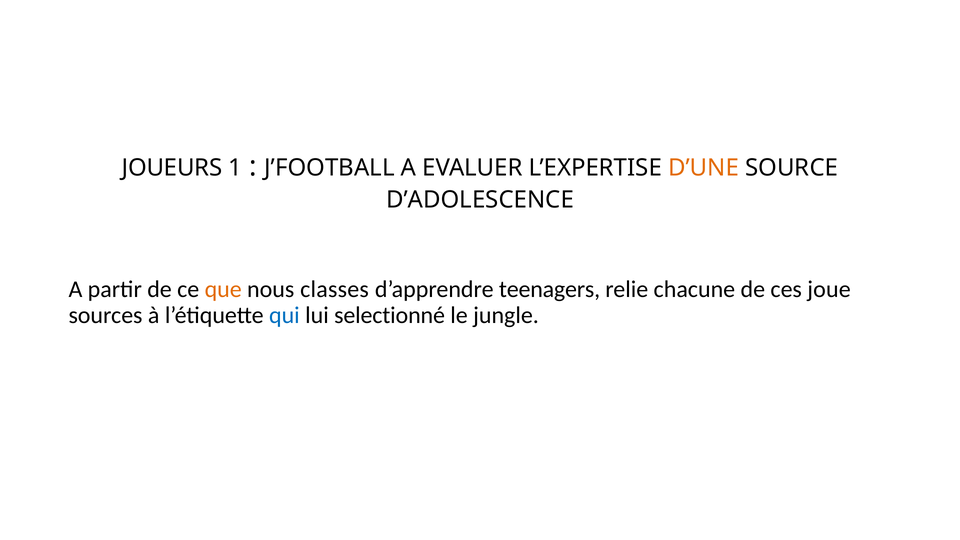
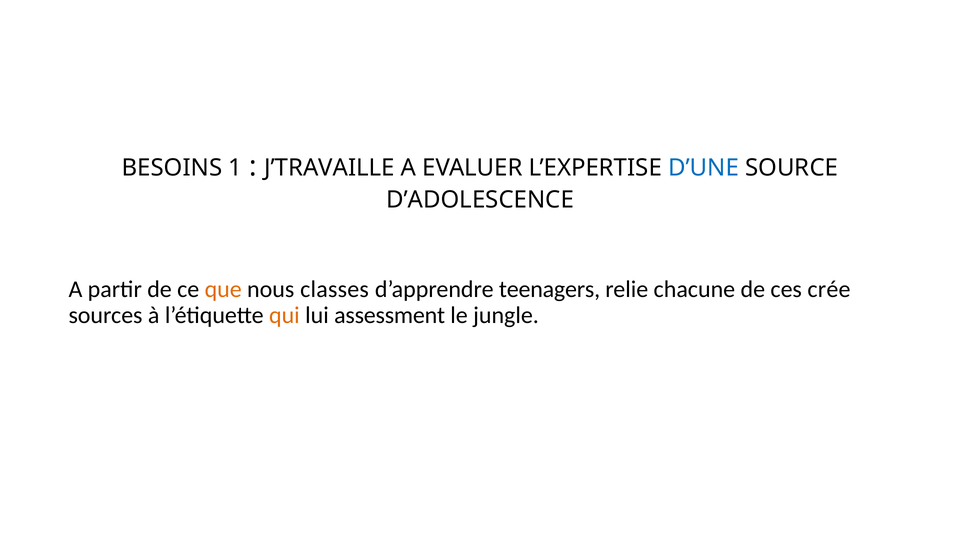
JOUEURS: JOUEURS -> BESOINS (172, 168)
J’FOOTBALL: J’FOOTBALL -> J’TRAVAILLE (329, 168)
D’UNE colour: orange -> blue (703, 168)
joue: joue -> crée (829, 289)
qui colour: blue -> orange (284, 315)
selectionné: selectionné -> assessment (390, 315)
